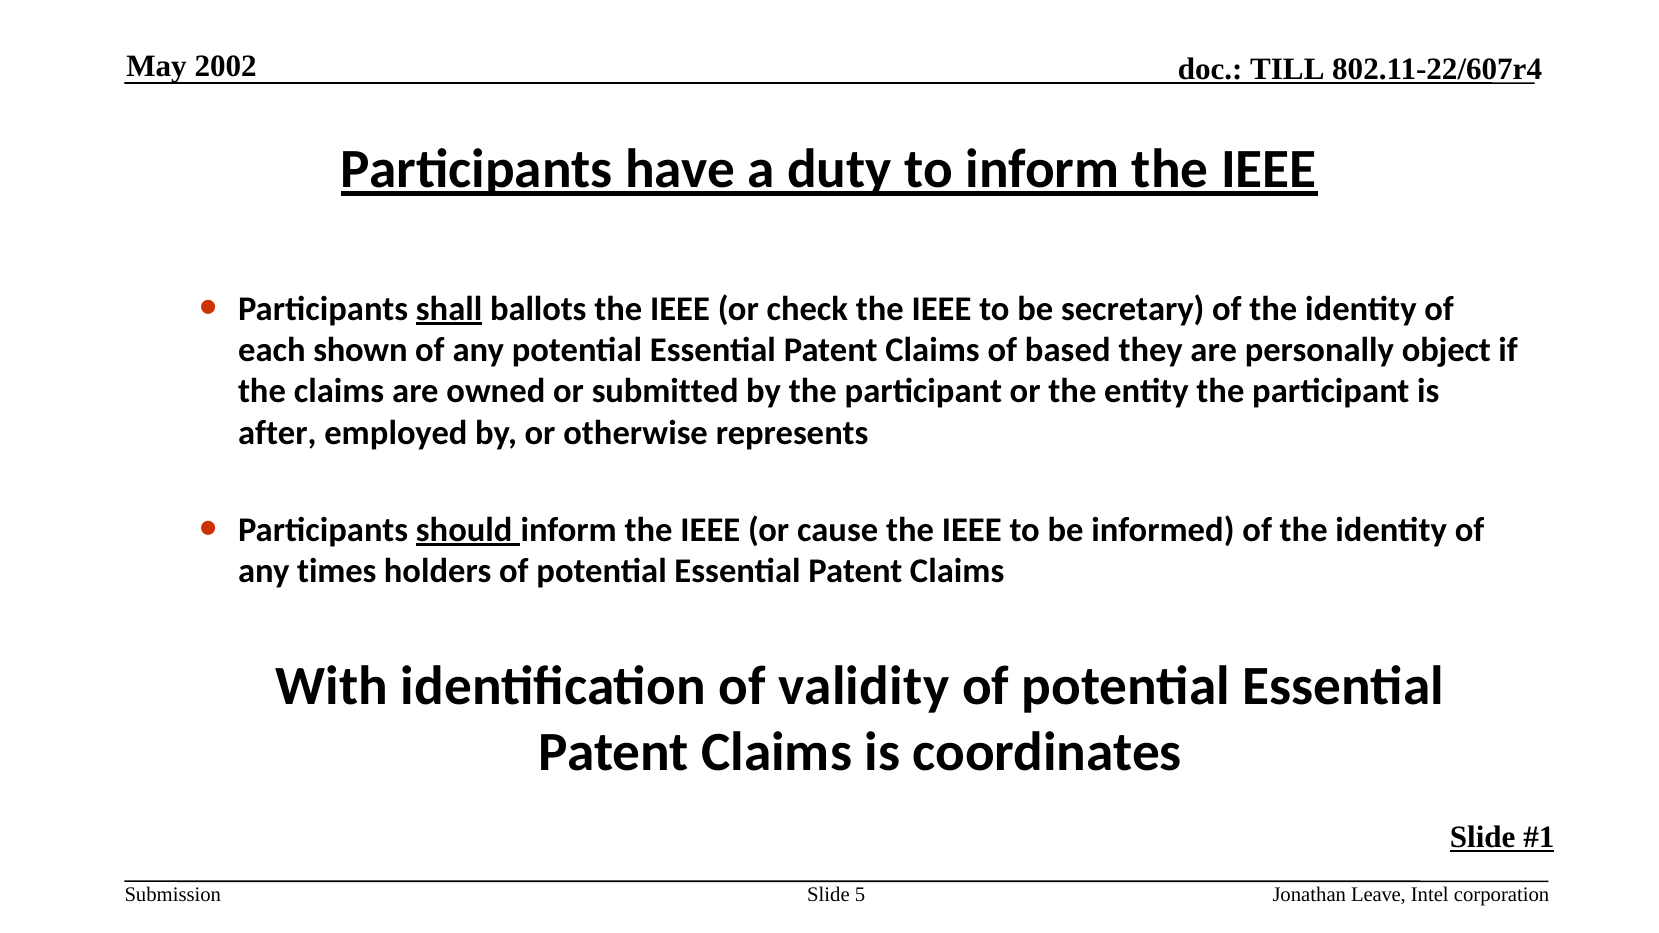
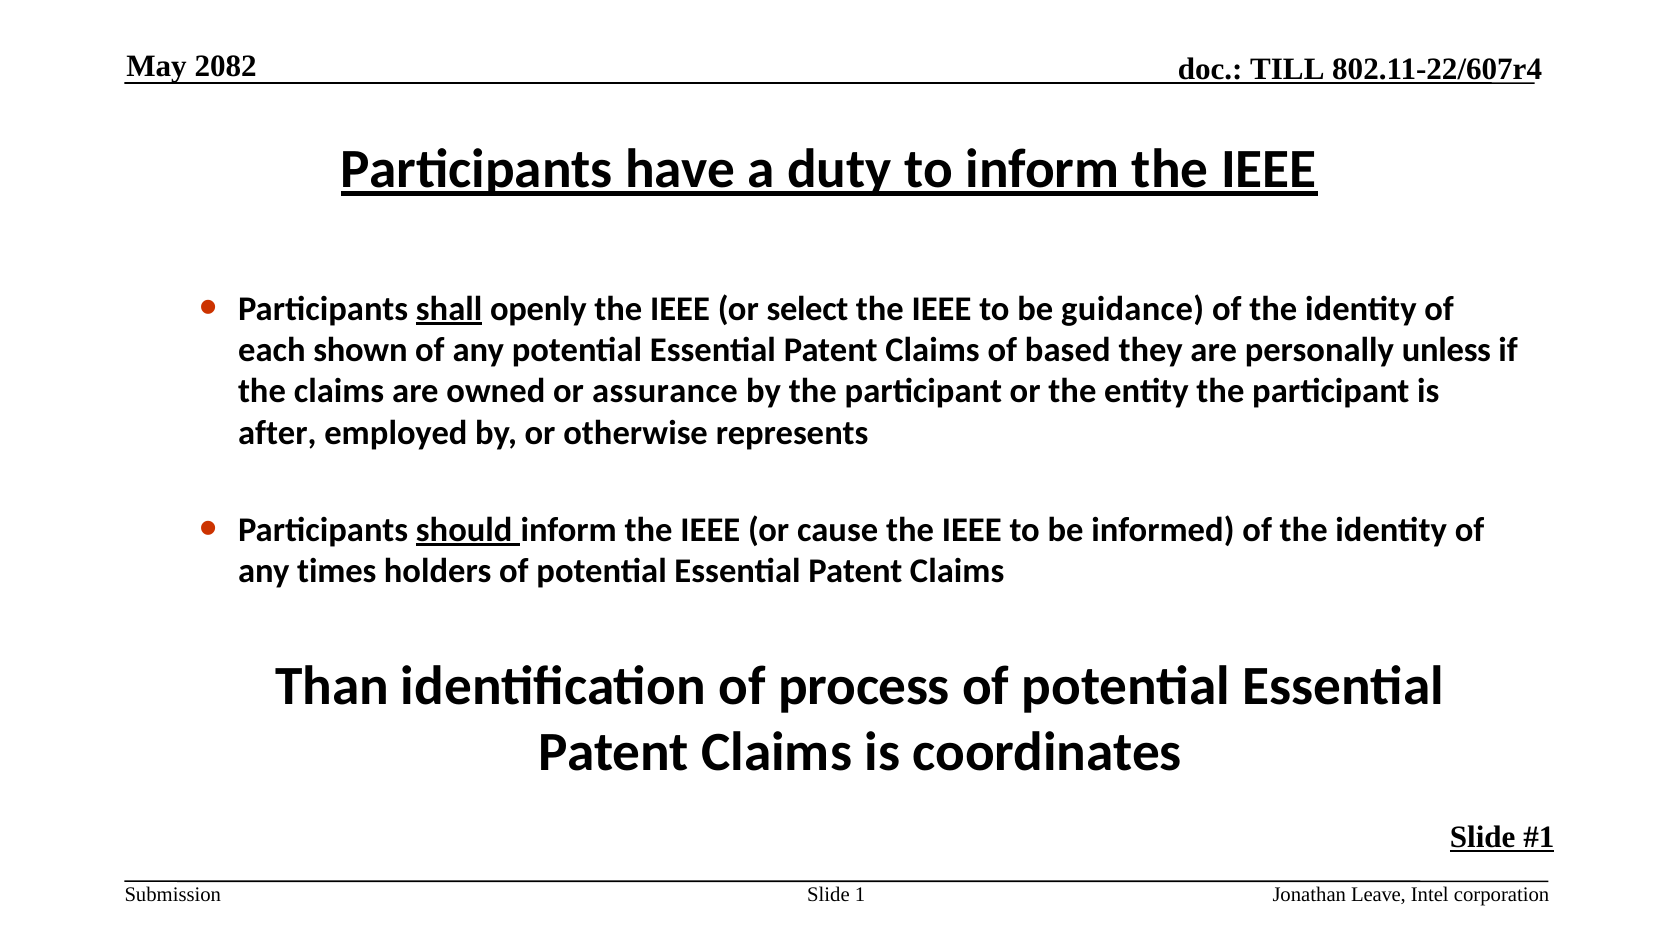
2002: 2002 -> 2082 (226, 66)
ballots: ballots -> openly (538, 309)
check: check -> select (807, 309)
secretary: secretary -> guidance (1133, 309)
object: object -> unless (1446, 350)
submitted: submitted -> assurance (665, 392)
With: With -> Than (332, 686)
validity: validity -> process (864, 686)
5: 5 -> 1 (860, 895)
